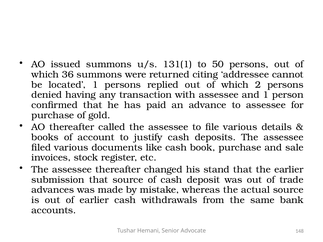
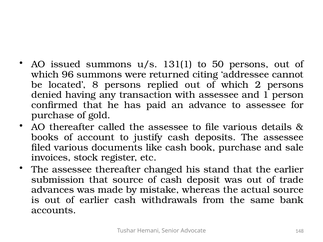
36: 36 -> 96 (68, 75)
located 1: 1 -> 8 (95, 85)
